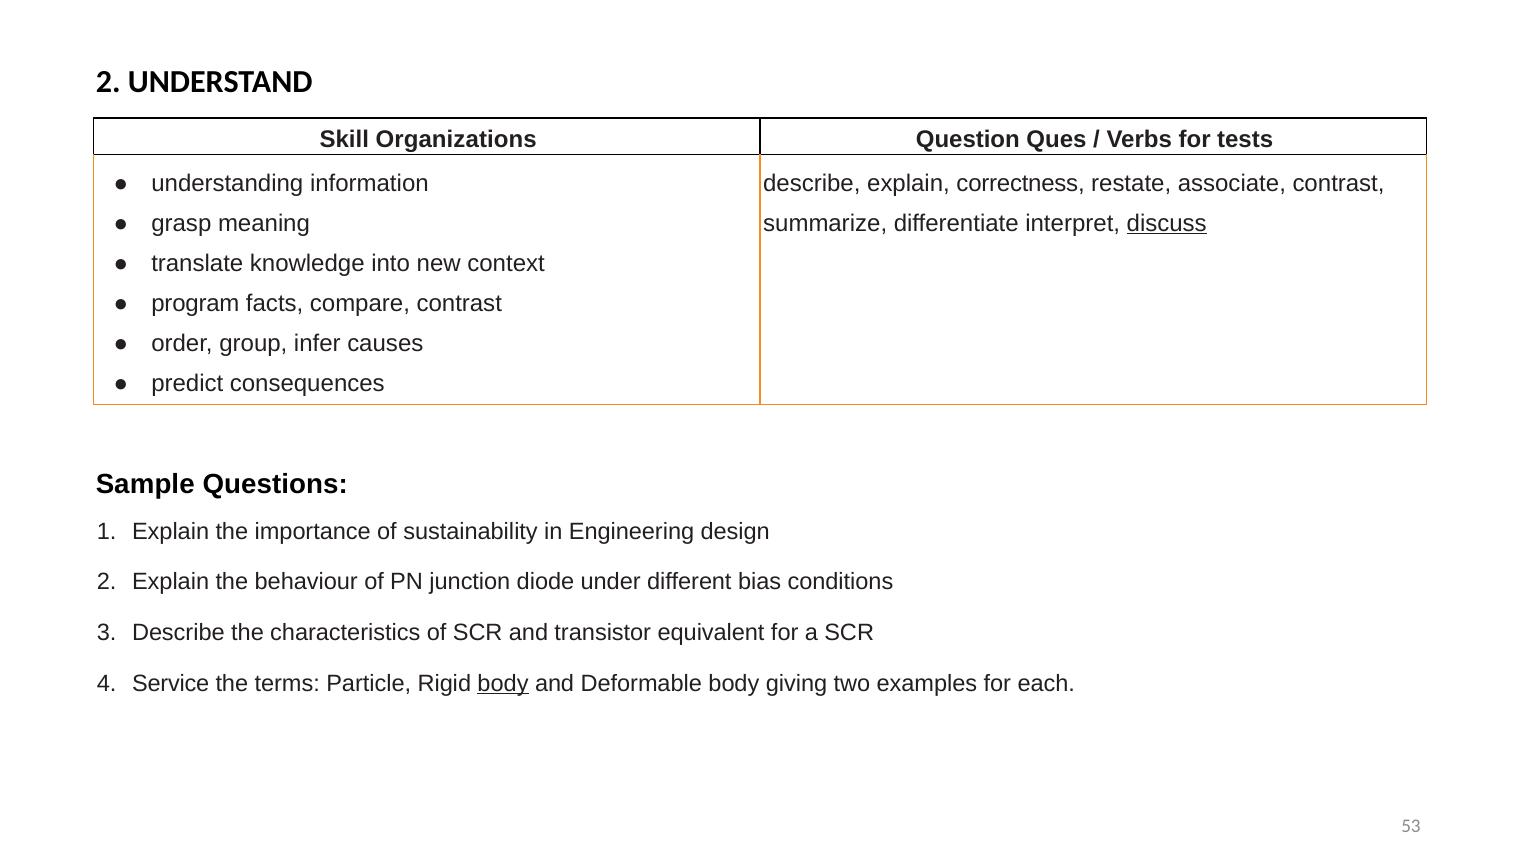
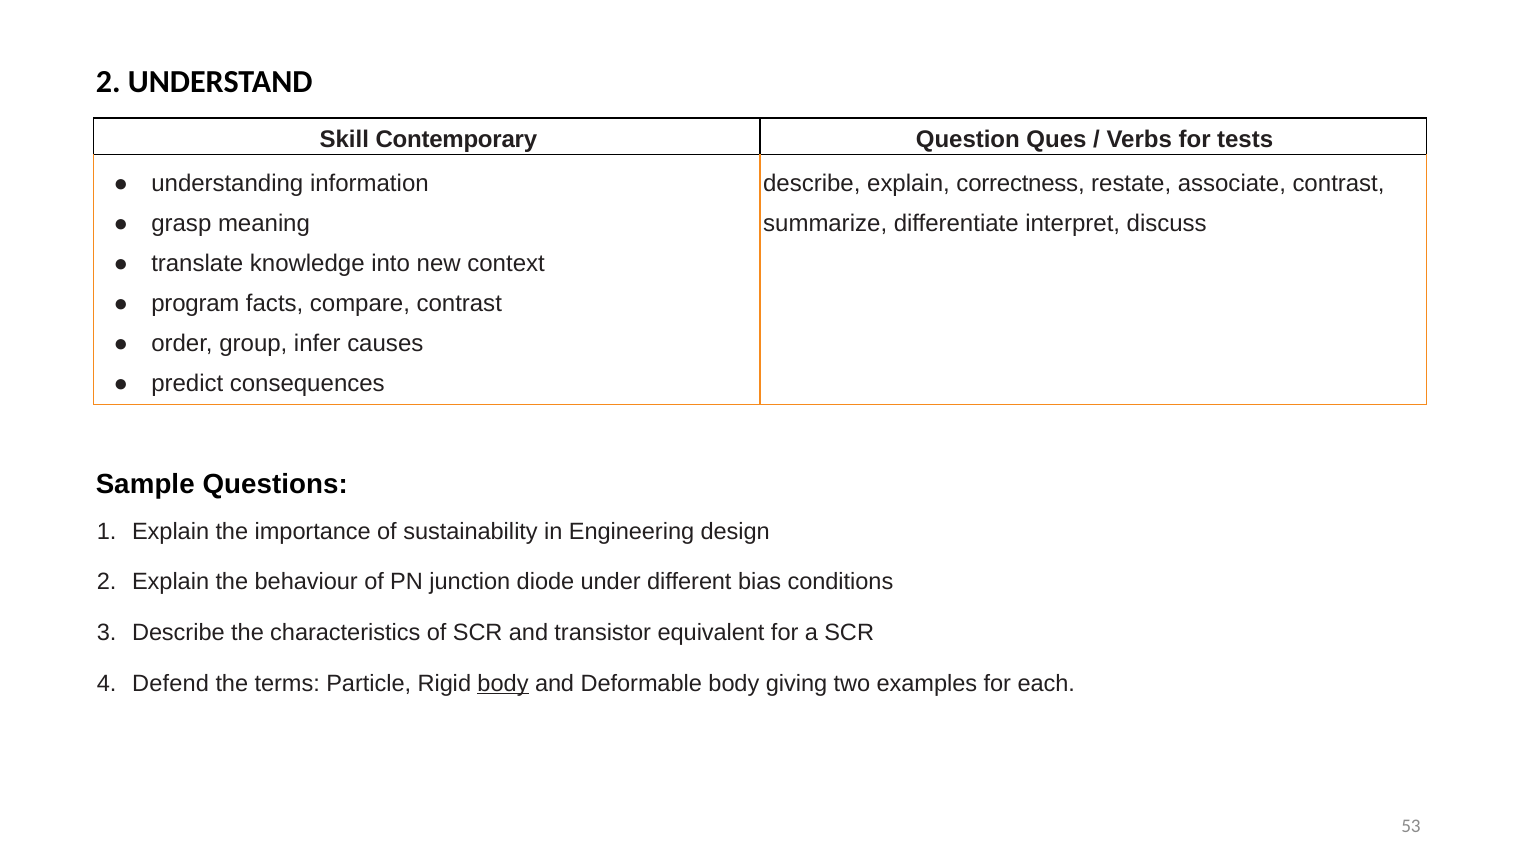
Organizations: Organizations -> Contemporary (456, 140)
discuss underline: present -> none (1167, 223)
Service: Service -> Defend (171, 683)
